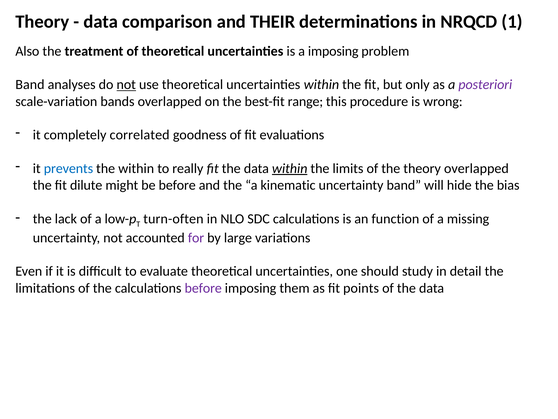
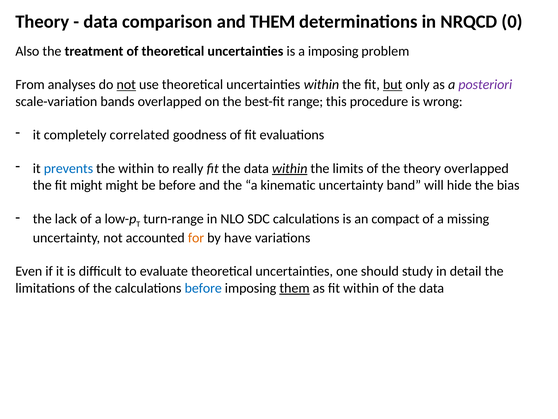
and THEIR: THEIR -> THEM (273, 22)
1: 1 -> 0 (512, 22)
Band: Band -> From (30, 85)
but underline: none -> present (393, 85)
fit dilute: dilute -> might (86, 185)
turn-often: turn-often -> turn-range (174, 219)
function: function -> compact (395, 219)
for colour: purple -> orange (196, 238)
large: large -> have (238, 238)
before colour: purple -> blue (203, 288)
them underline: none -> present (295, 288)
fit points: points -> within (361, 288)
